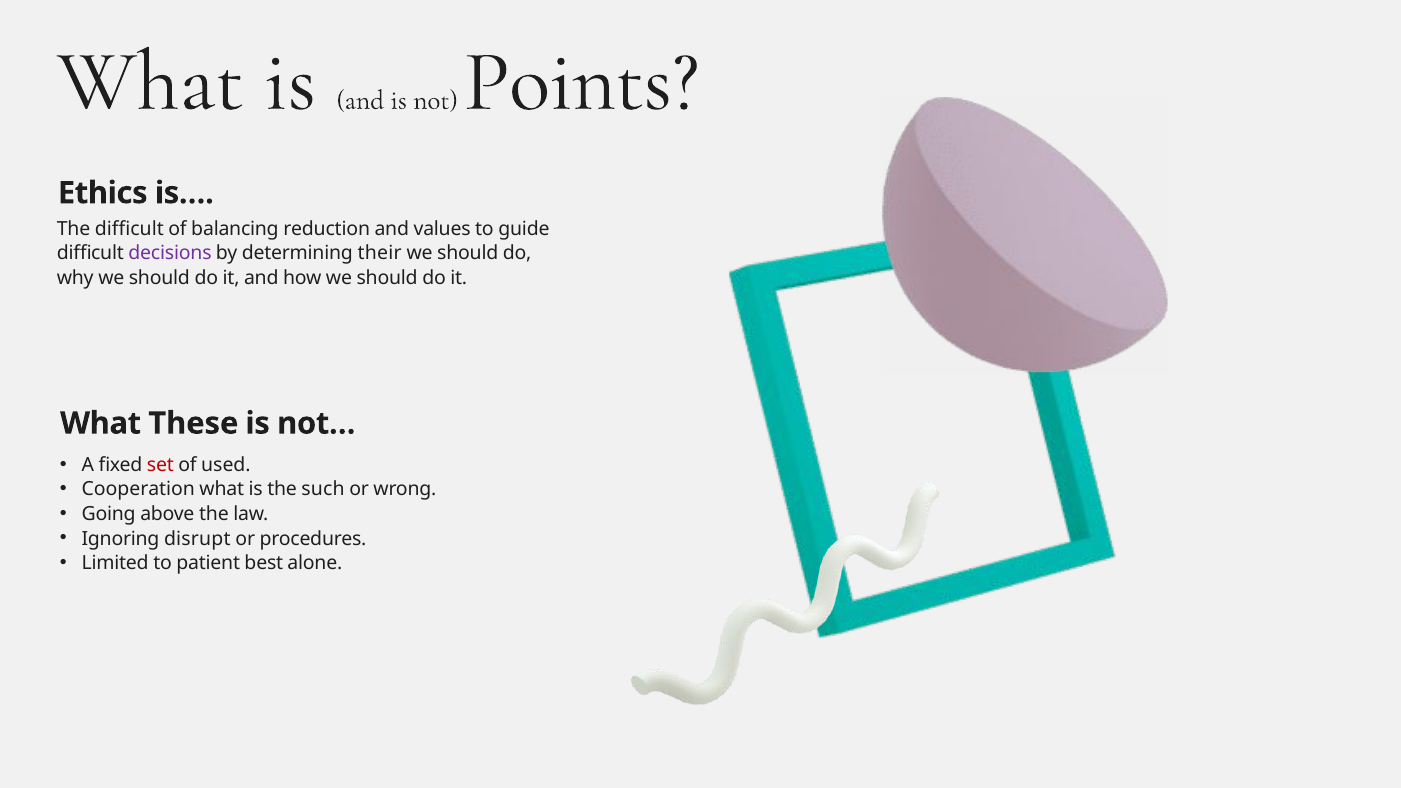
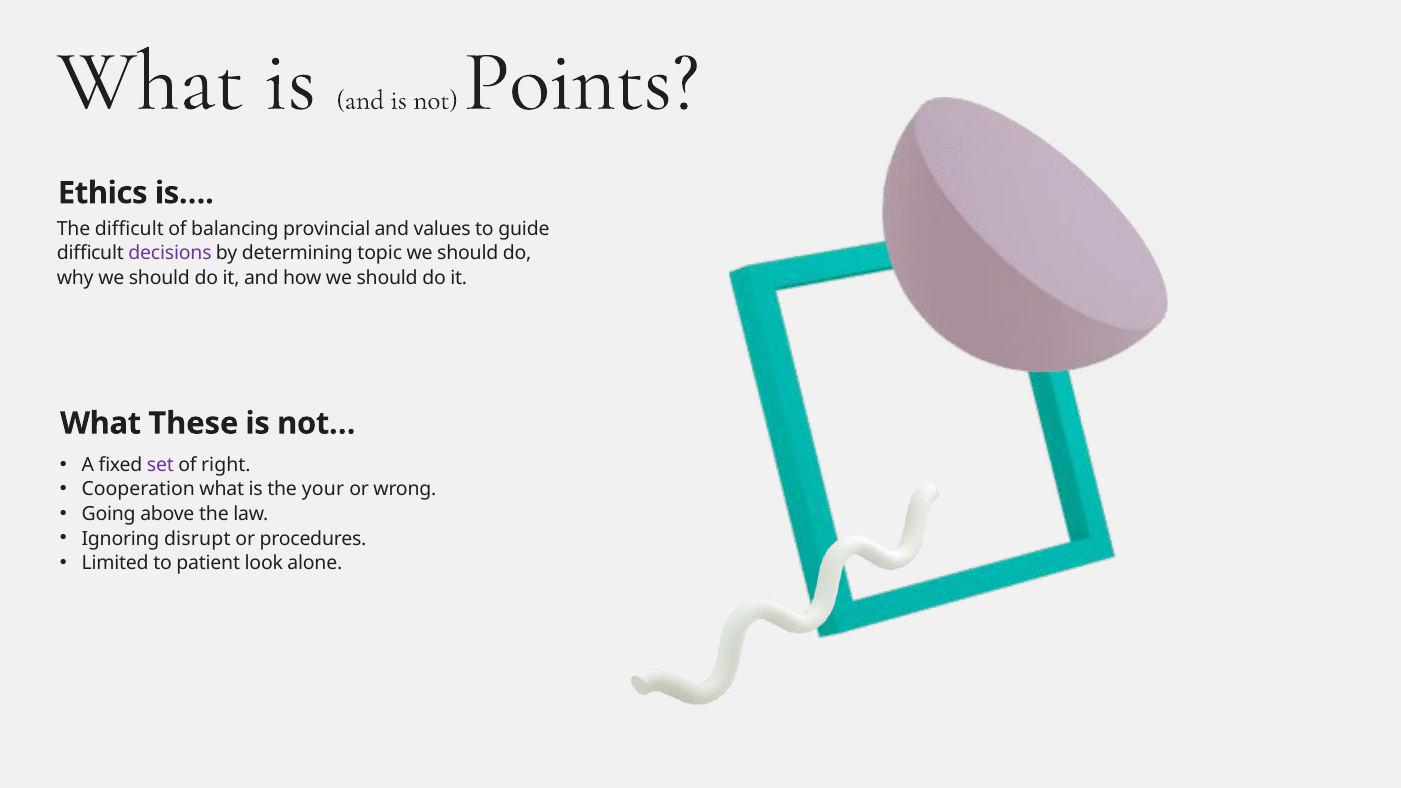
reduction: reduction -> provincial (327, 229)
their: their -> topic (380, 253)
set colour: red -> purple (160, 465)
used: used -> right (226, 465)
such: such -> your (323, 490)
best: best -> look (264, 563)
